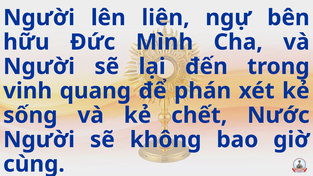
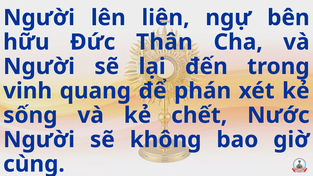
Mình: Mình -> Thân (164, 42)
